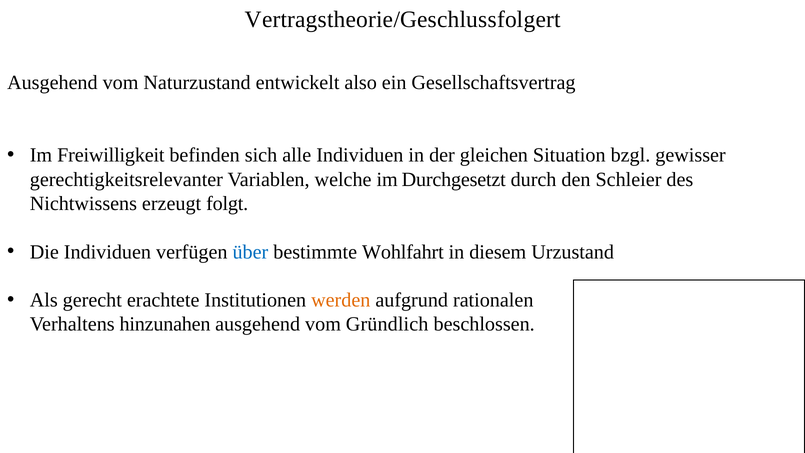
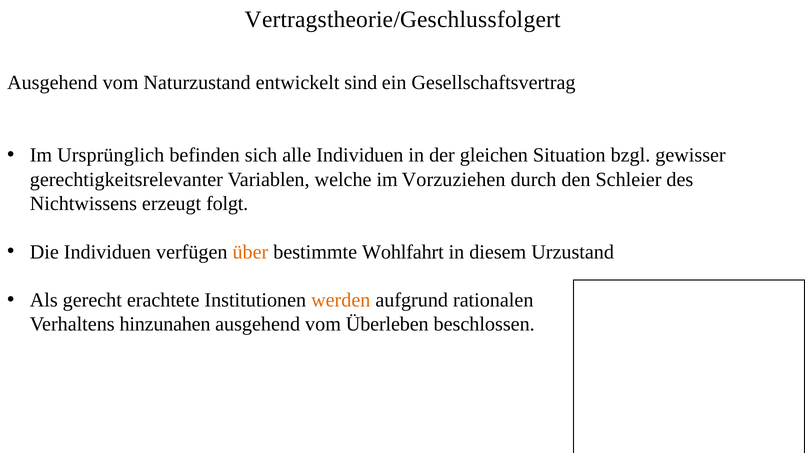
also: also -> sind (361, 83)
Freiwilligkeit: Freiwilligkeit -> Ursprünglich (111, 155)
Durchgesetzt: Durchgesetzt -> Vorzuziehen (454, 179)
über colour: blue -> orange (250, 252)
Gründlich: Gründlich -> Überleben (387, 324)
